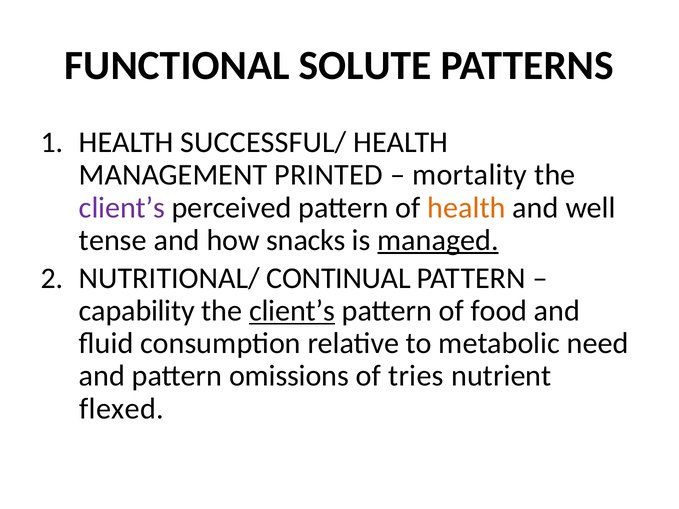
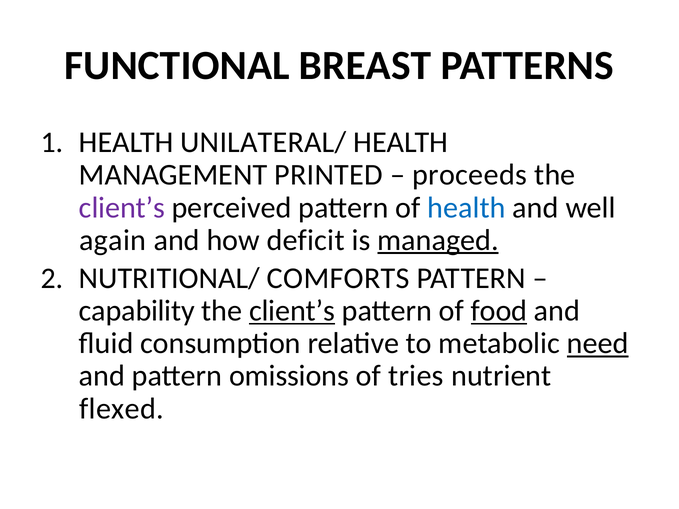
SOLUTE: SOLUTE -> BREAST (365, 66)
SUCCESSFUL/: SUCCESSFUL/ -> UNILATERAL/ (263, 142)
mortality: mortality -> proceeds (470, 175)
health colour: orange -> blue (467, 208)
tense: tense -> again (113, 240)
snacks: snacks -> deficit (306, 240)
CONTINUAL: CONTINUAL -> COMFORTS (338, 278)
food underline: none -> present (499, 311)
need underline: none -> present (598, 344)
